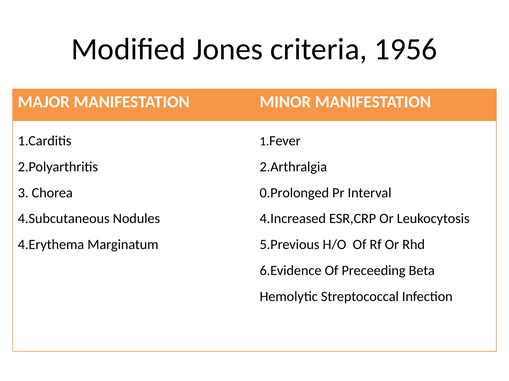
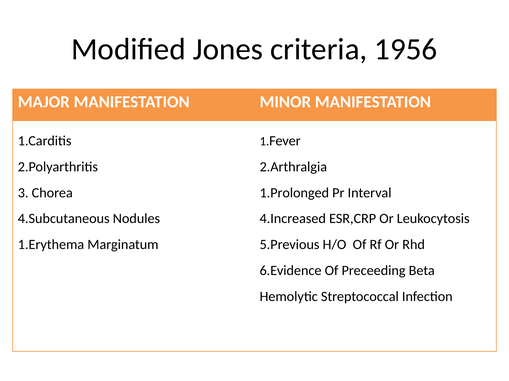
0.Prolonged: 0.Prolonged -> 1.Prolonged (294, 193)
4.Erythema: 4.Erythema -> 1.Erythema (51, 245)
